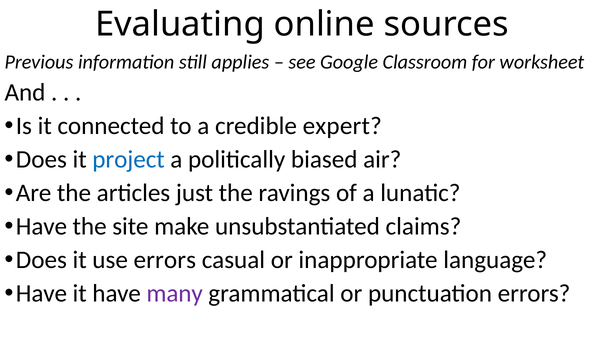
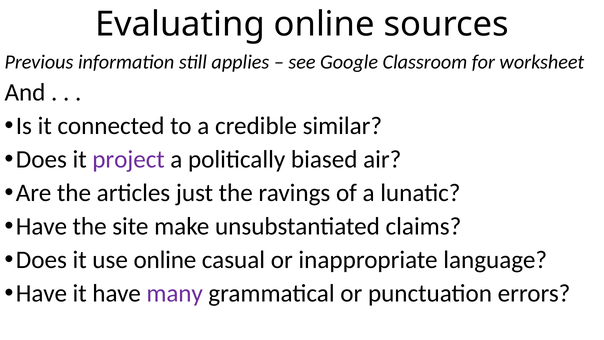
expert: expert -> similar (342, 126)
project colour: blue -> purple (129, 159)
use errors: errors -> online (165, 260)
